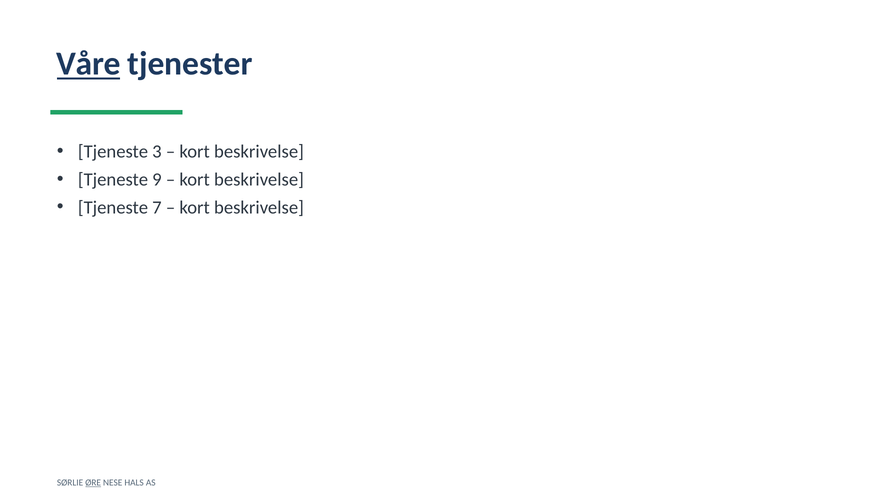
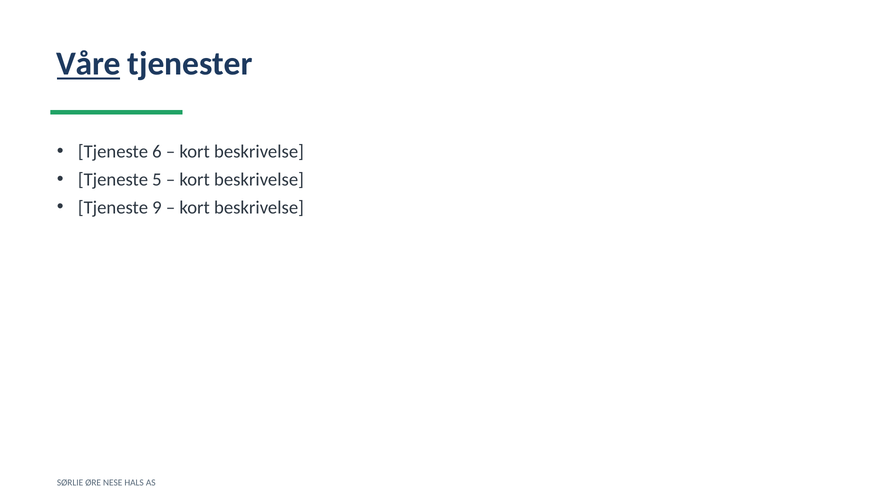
3: 3 -> 6 (157, 152)
9: 9 -> 5 (157, 180)
7: 7 -> 9 (157, 208)
ØRE underline: present -> none (93, 483)
